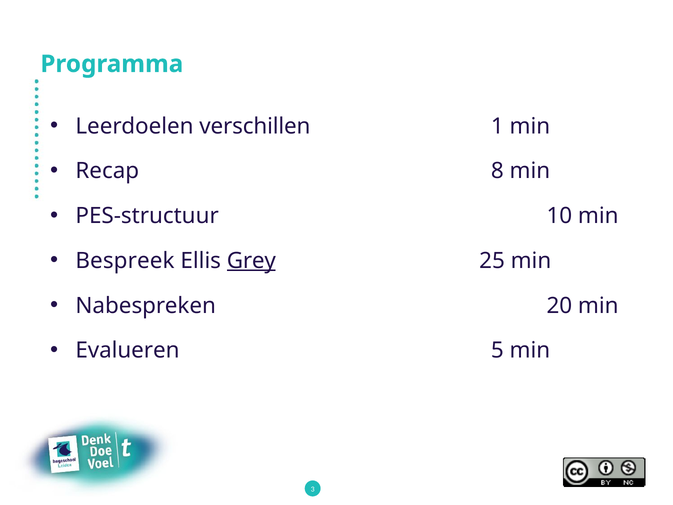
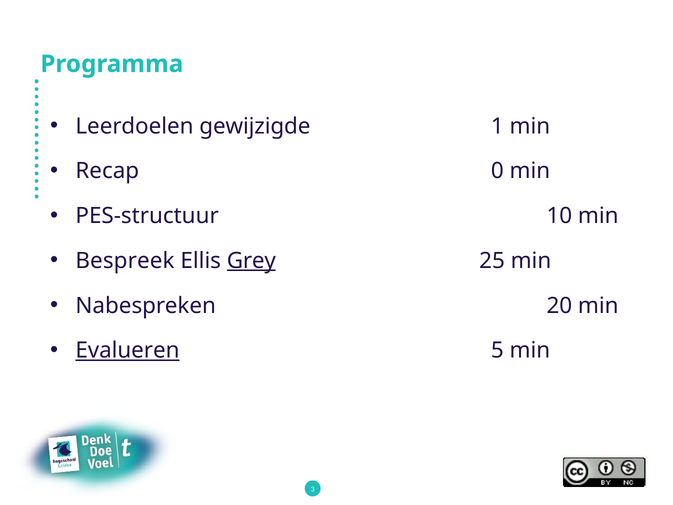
verschillen: verschillen -> gewijzigde (255, 126)
8: 8 -> 0 (497, 171)
Evalueren underline: none -> present (127, 350)
